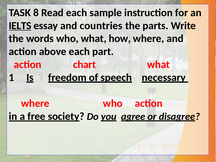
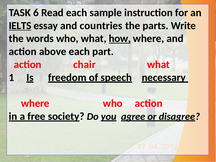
8: 8 -> 6 (36, 13)
how underline: none -> present (120, 39)
chart: chart -> chair (84, 64)
